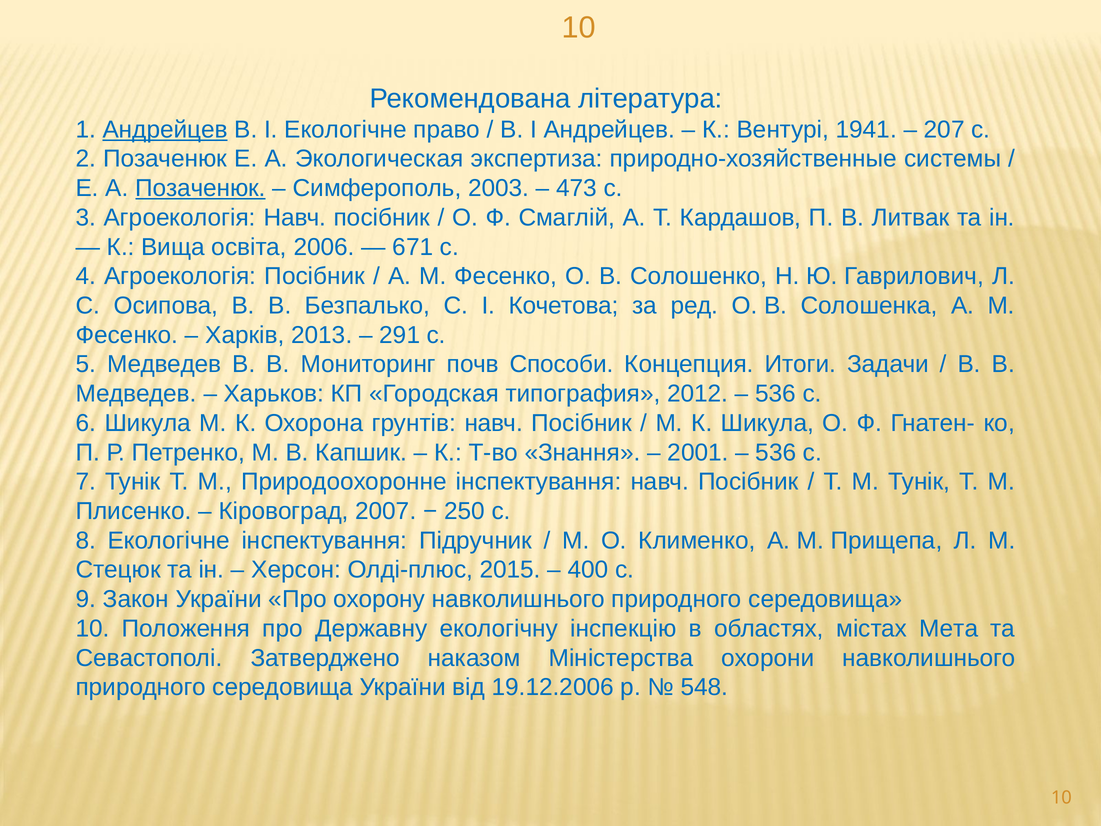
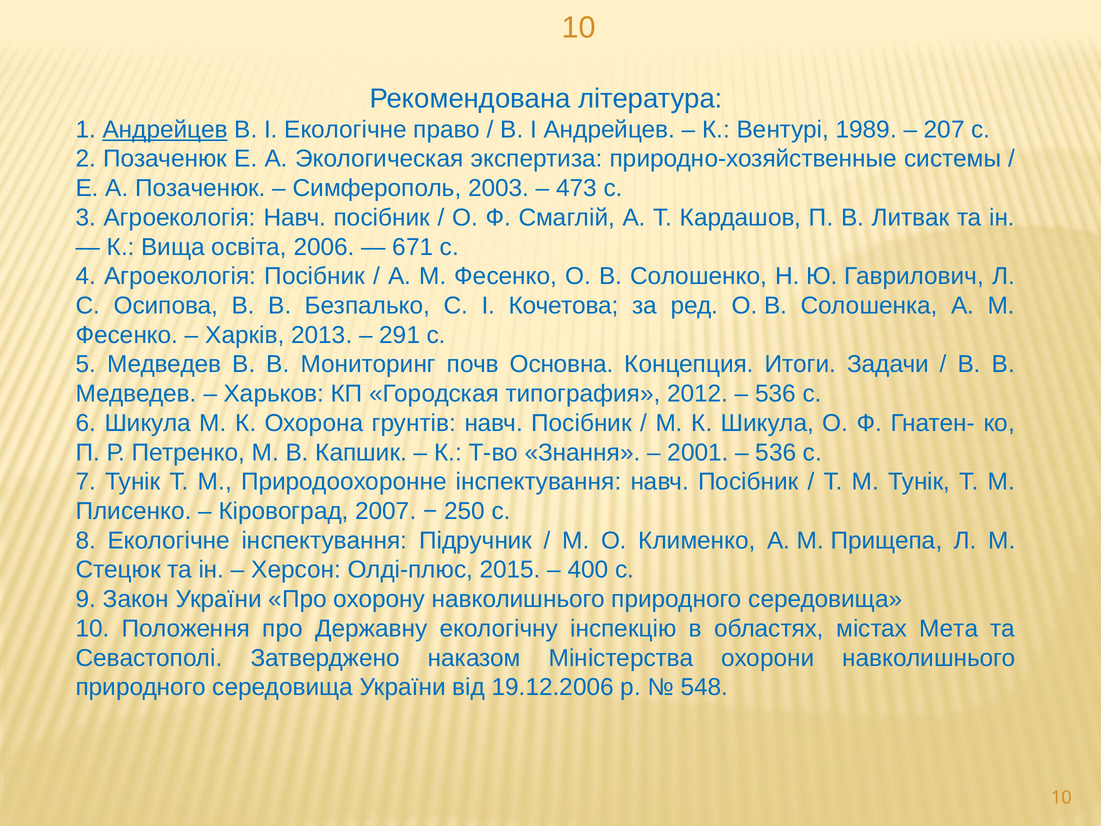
1941: 1941 -> 1989 (866, 130)
Позаченюк underline: present -> none (200, 188)
Способи: Способи -> Основна (562, 364)
